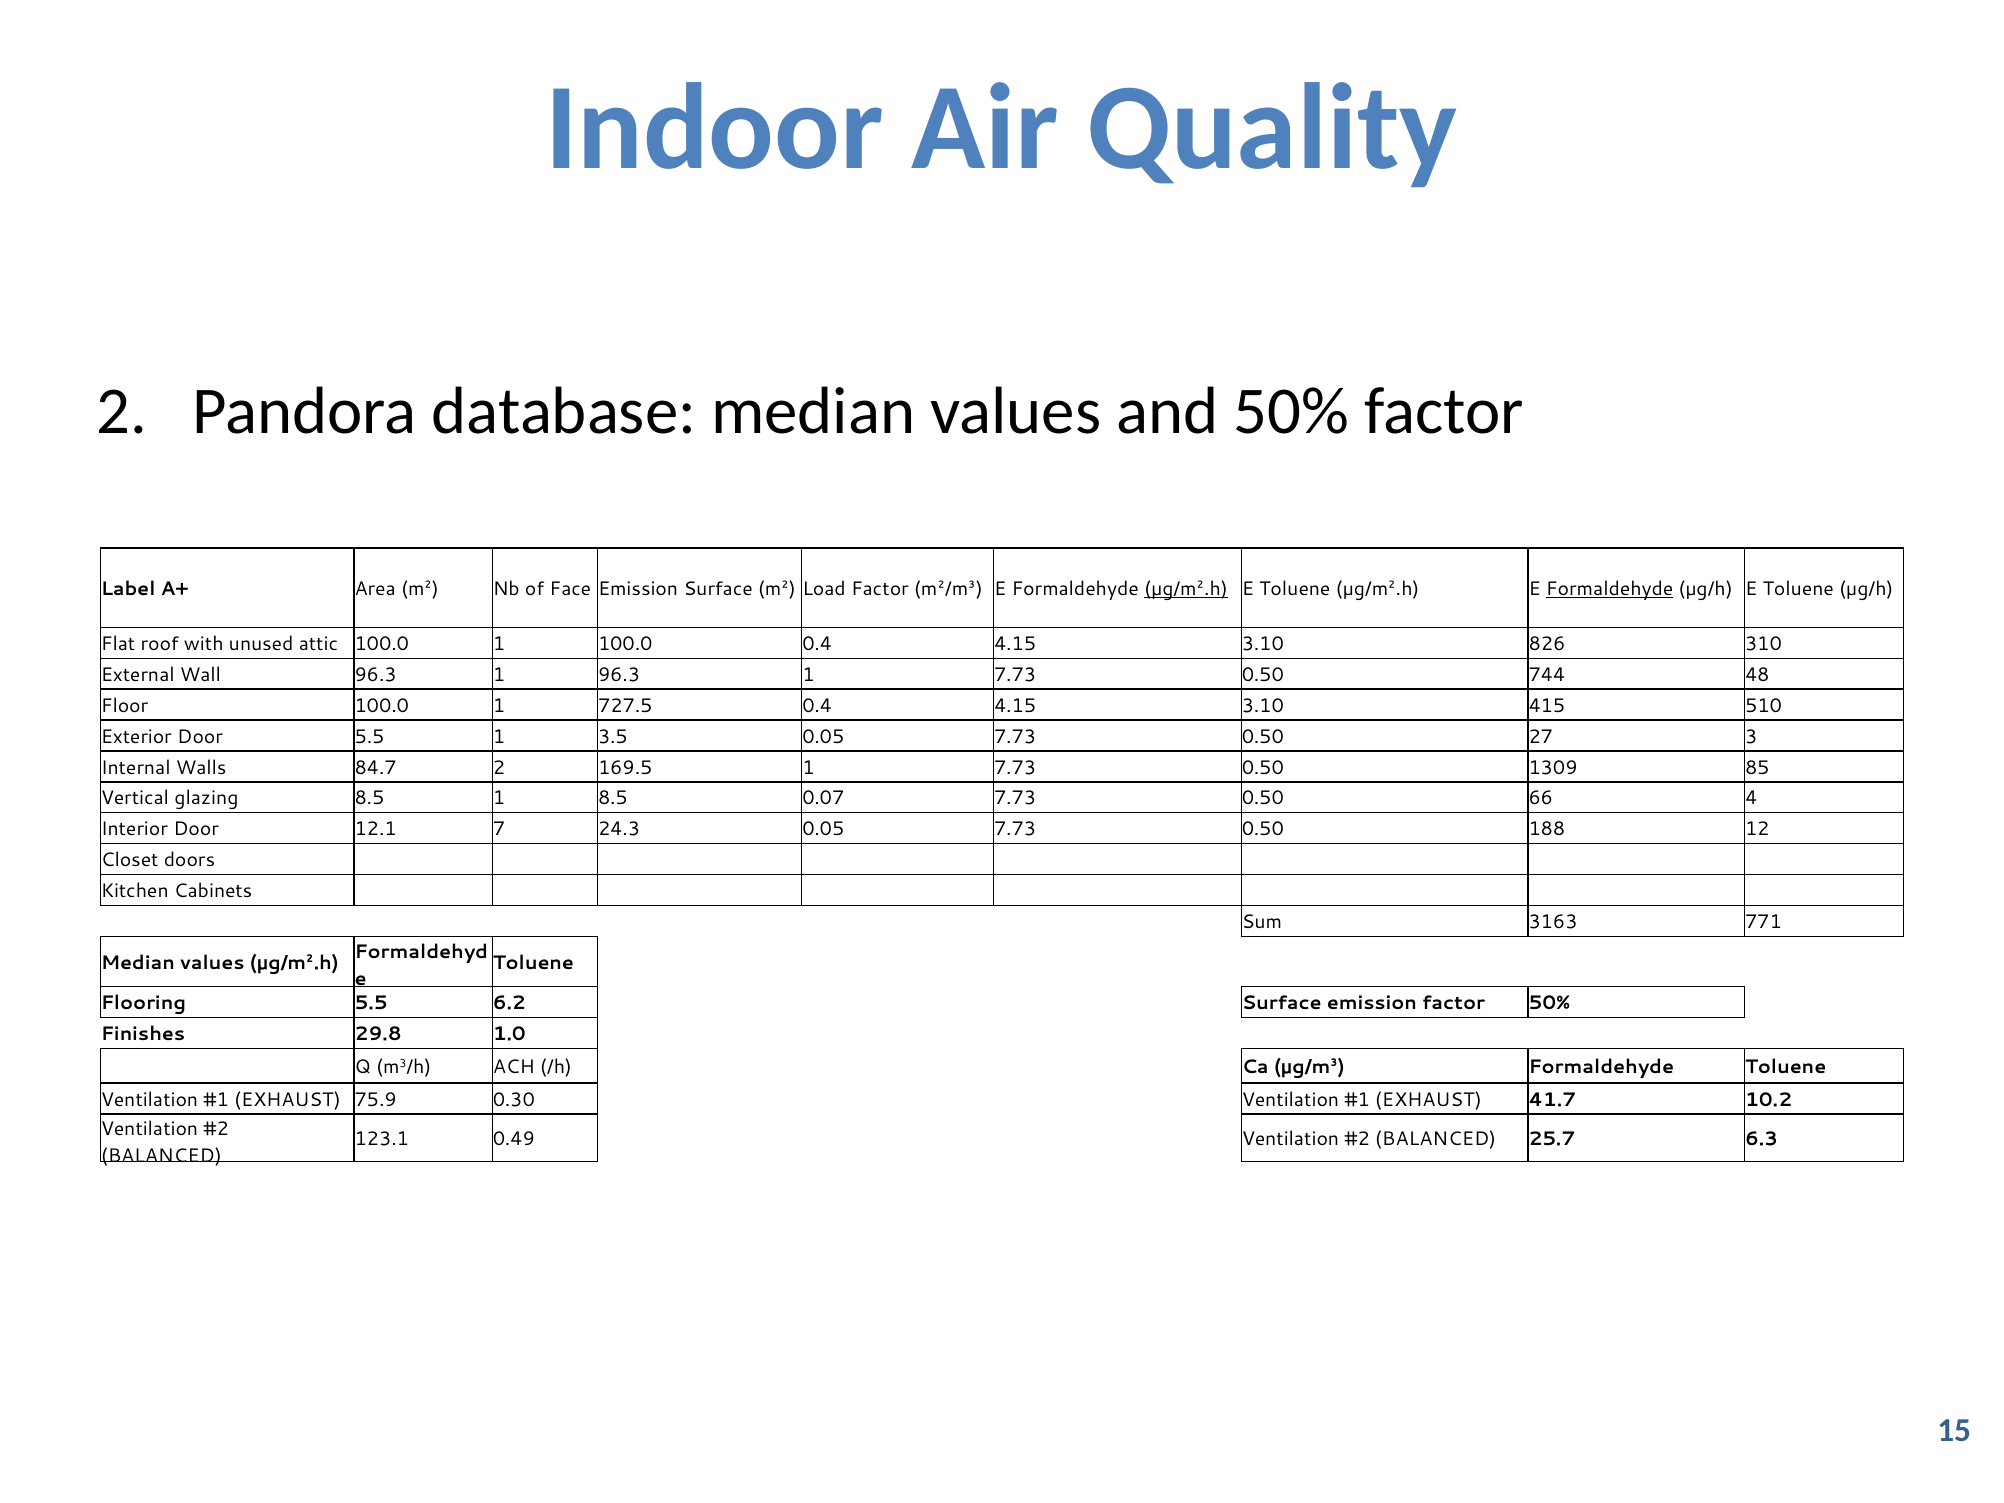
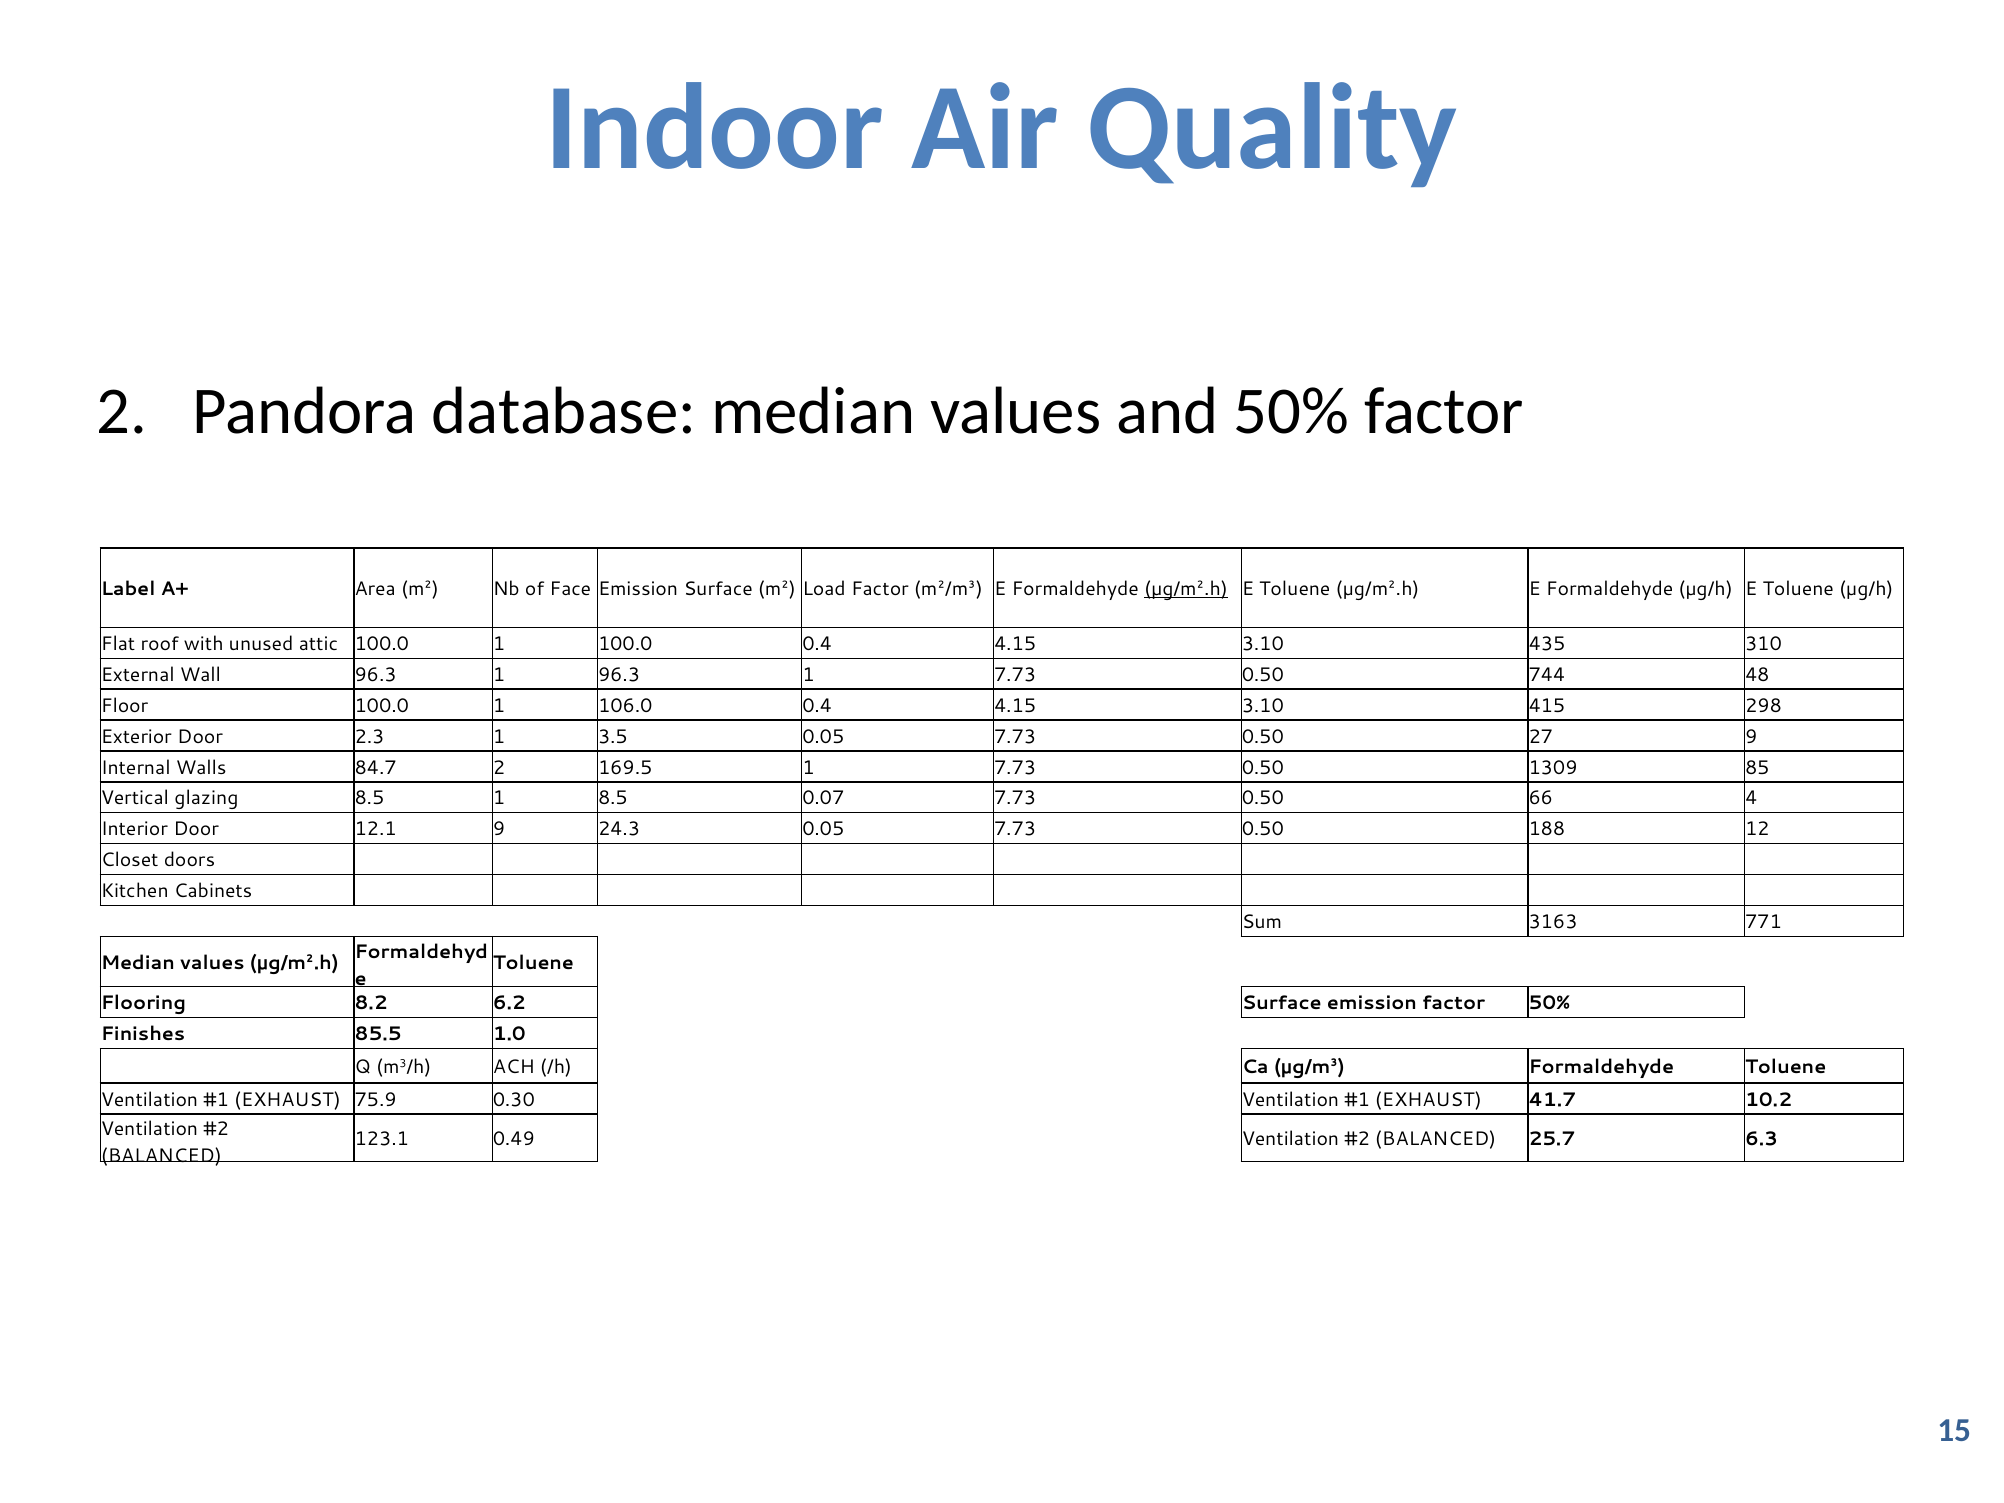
Formaldehyde underline: present -> none (1610, 589)
826: 826 -> 435 (1547, 644)
727.5: 727.5 -> 106.0 (625, 706)
510: 510 -> 298 (1764, 706)
Door 5.5: 5.5 -> 2.3 (370, 737)
27 3: 3 -> 9 (1751, 737)
12.1 7: 7 -> 9 (499, 829)
Flooring 5.5: 5.5 -> 8.2 (371, 1003)
29.8: 29.8 -> 85.5 (378, 1034)
